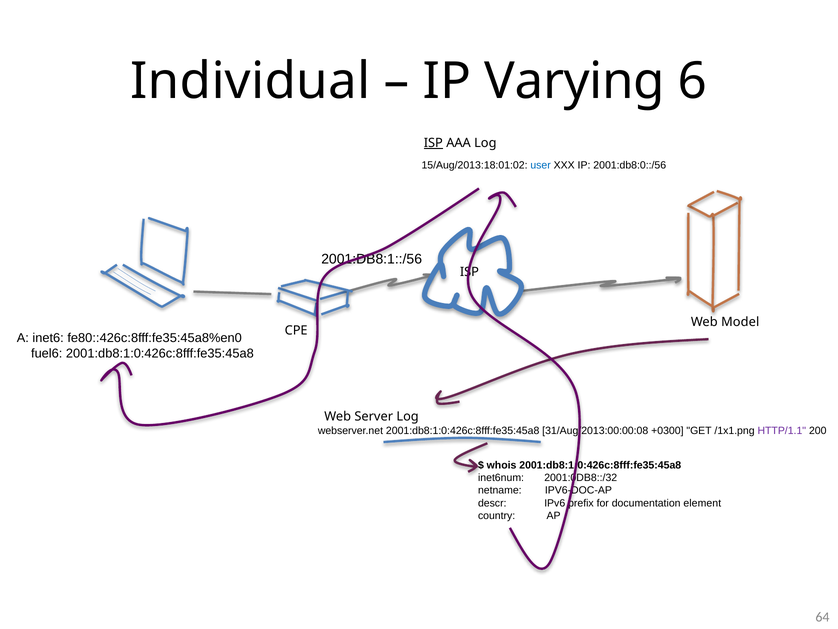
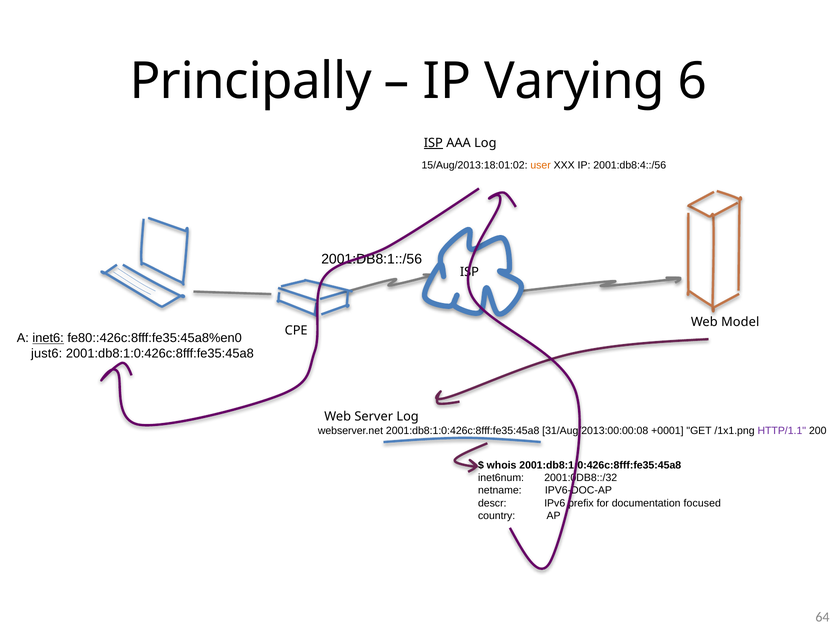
Individual: Individual -> Principally (251, 81)
user colour: blue -> orange (541, 165)
2001:db8:0::/56: 2001:db8:0::/56 -> 2001:db8:4::/56 (630, 165)
inet6 underline: none -> present (48, 338)
fuel6: fuel6 -> just6 (47, 353)
+0300: +0300 -> +0001 (667, 431)
element: element -> focused (702, 503)
